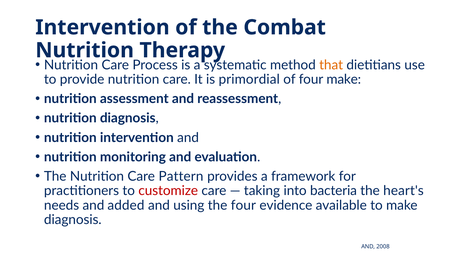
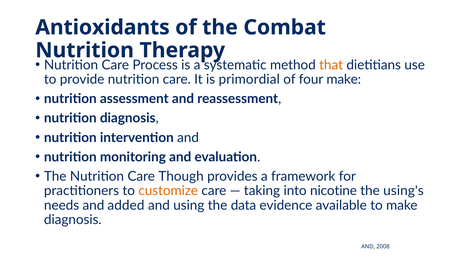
Intervention: Intervention -> Antioxidants (103, 27)
Pattern: Pattern -> Though (181, 177)
customize colour: red -> orange (168, 191)
bacteria: bacteria -> nicotine (334, 191)
heart's: heart's -> using's (403, 191)
the four: four -> data (243, 206)
